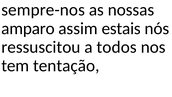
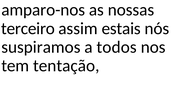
sempre-nos: sempre-nos -> amparo-nos (43, 10)
amparo: amparo -> terceiro (28, 28)
ressuscitou: ressuscitou -> suspiramos (41, 47)
